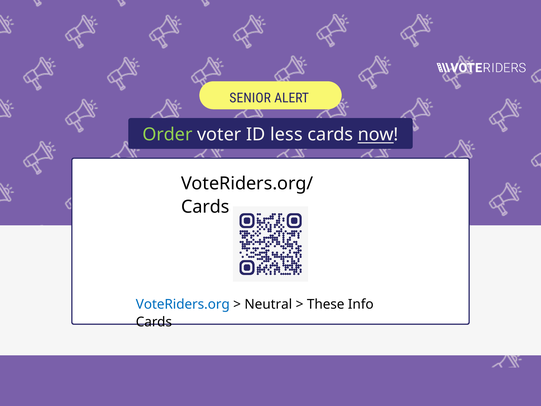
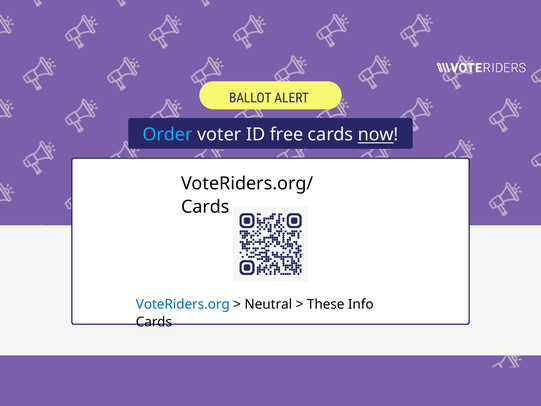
SENIOR: SENIOR -> BALLOT (250, 98)
Order colour: light green -> light blue (168, 134)
less: less -> free (287, 134)
